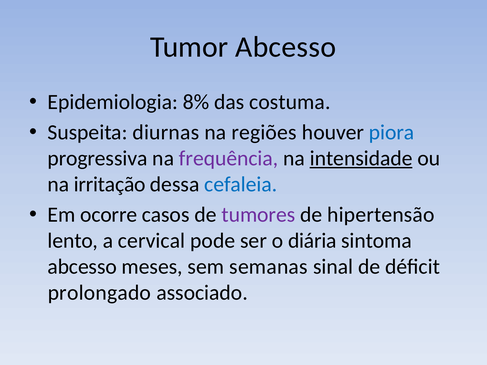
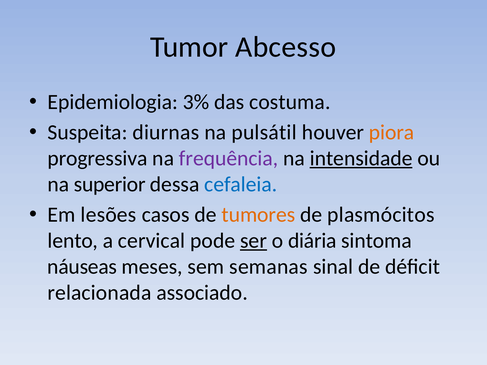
8%: 8% -> 3% (196, 102)
regiões: regiões -> pulsátil (264, 133)
piora colour: blue -> orange (392, 133)
irritação: irritação -> superior (110, 185)
ocorre: ocorre -> lesões (108, 215)
tumores colour: purple -> orange (258, 215)
hipertensão: hipertensão -> plasmócitos (381, 215)
ser underline: none -> present (253, 241)
abcesso: abcesso -> náuseas (82, 267)
prolongado: prolongado -> relacionada (99, 293)
